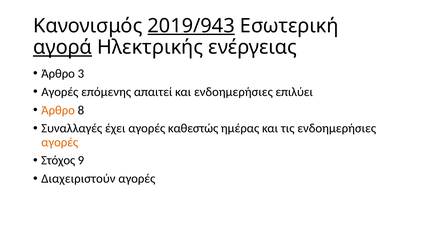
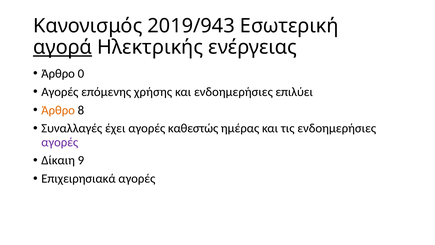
2019/943 underline: present -> none (191, 26)
3: 3 -> 0 (81, 74)
απαιτεί: απαιτεί -> χρήσης (153, 92)
αγορές colour: orange -> purple (60, 142)
Στόχος: Στόχος -> Δίκαιη (58, 160)
Διαχειριστούν: Διαχειριστούν -> Επιχειρησιακά (78, 178)
